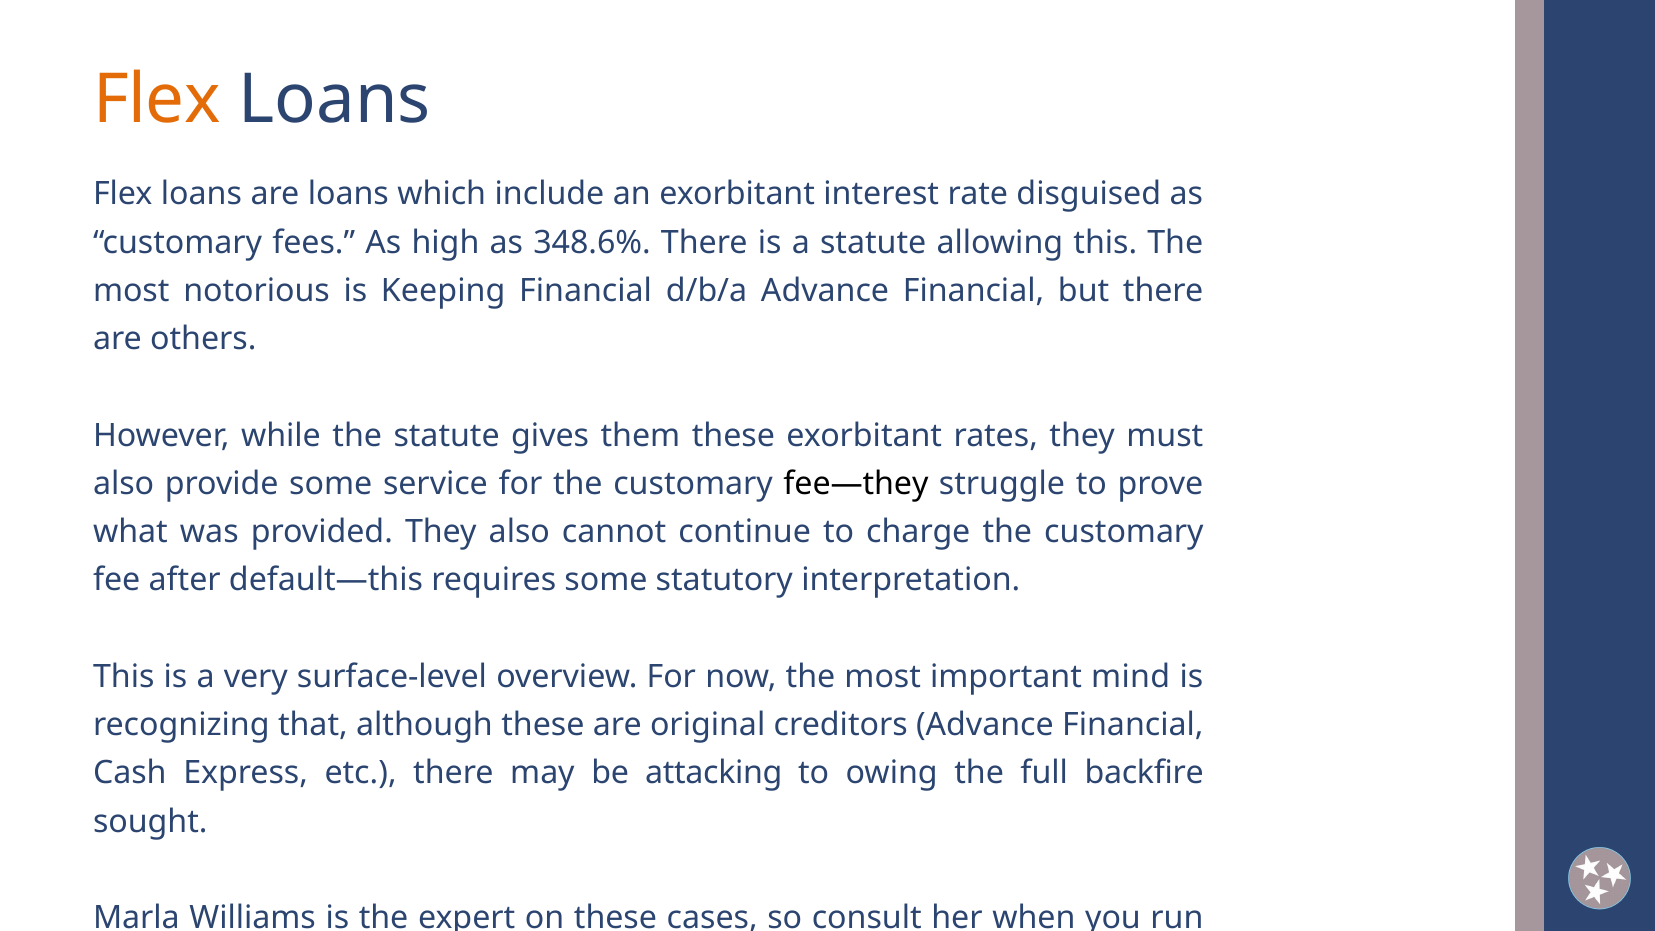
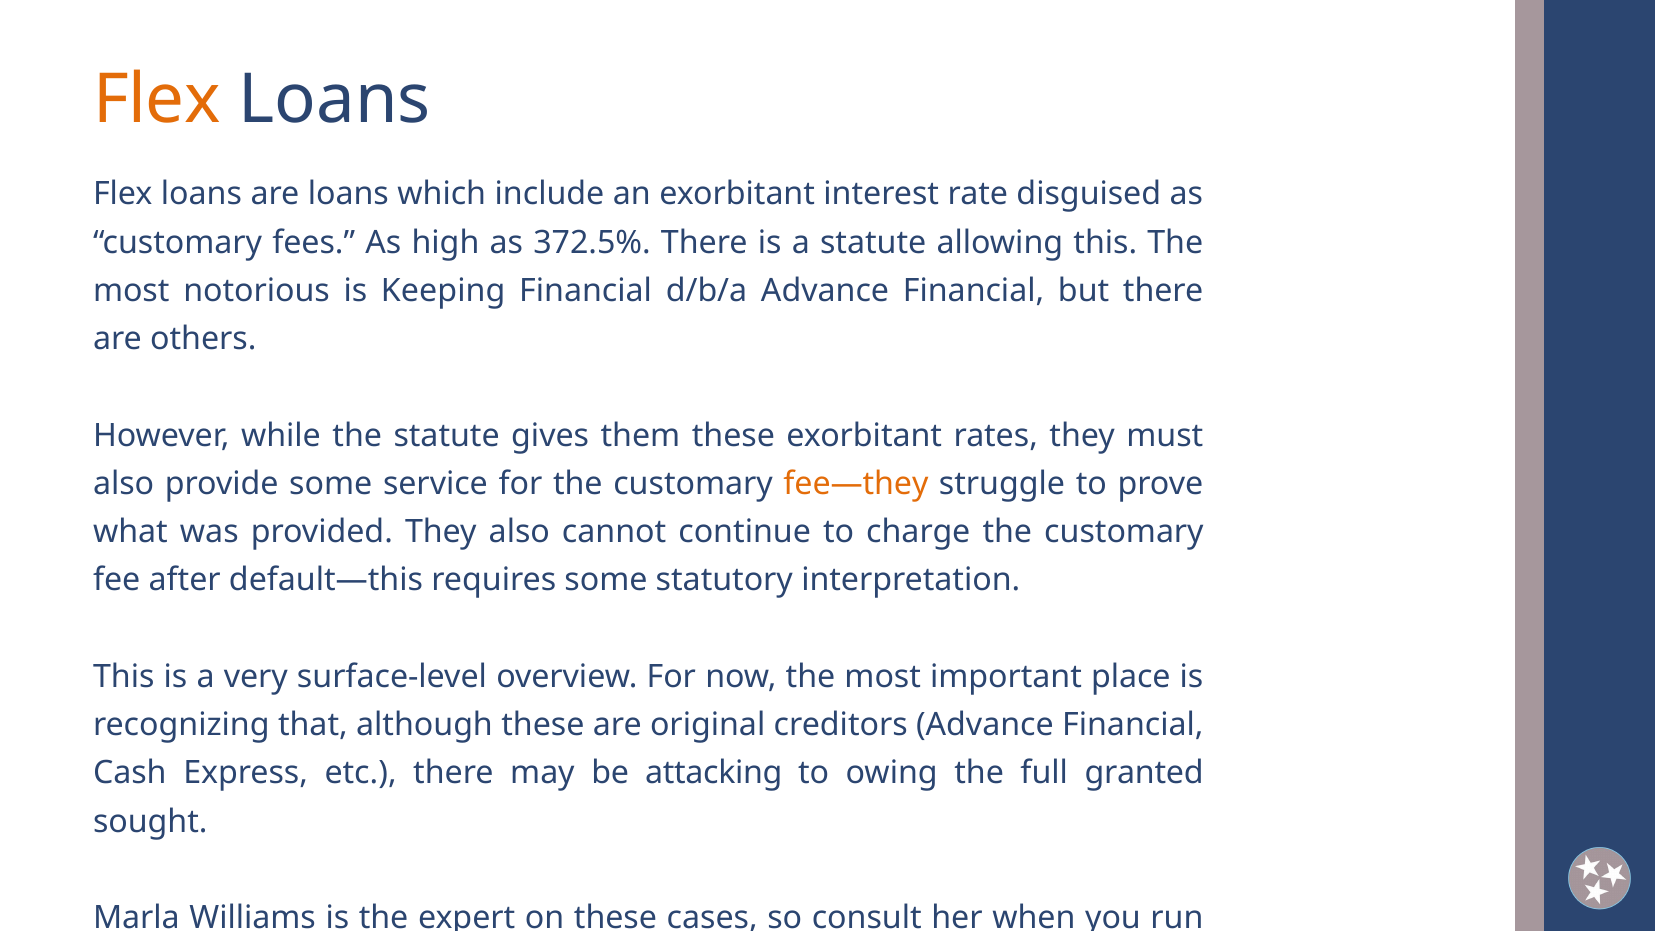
348.6%: 348.6% -> 372.5% (592, 242)
fee—they colour: black -> orange (856, 484)
mind: mind -> place (1131, 677)
backfire: backfire -> granted (1144, 773)
